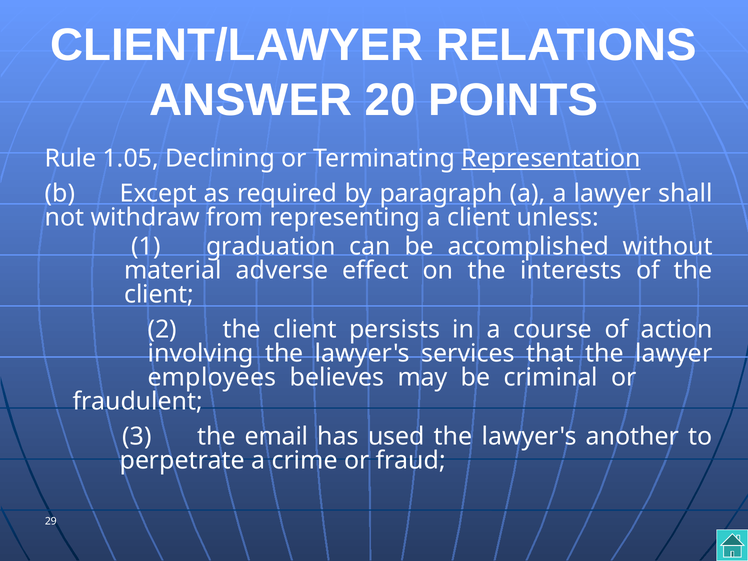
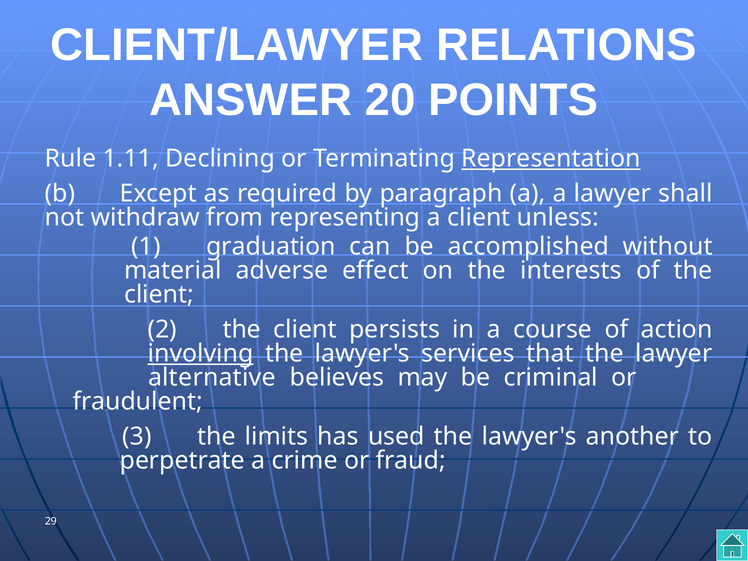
1.05: 1.05 -> 1.11 (131, 159)
involving underline: none -> present (201, 354)
employees: employees -> alternative (212, 377)
email: email -> limits (277, 437)
